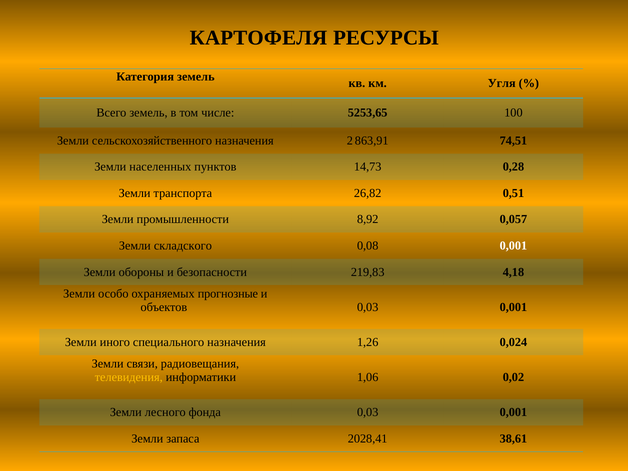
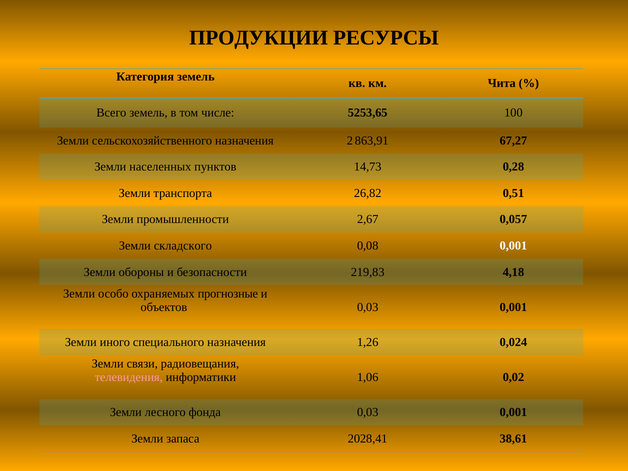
КАРТОФЕЛЯ: КАРТОФЕЛЯ -> ПРОДУКЦИИ (259, 38)
Угля: Угля -> Чита (502, 83)
74,51: 74,51 -> 67,27 (513, 141)
8,92: 8,92 -> 2,67 (368, 219)
телевидения colour: yellow -> pink (129, 377)
